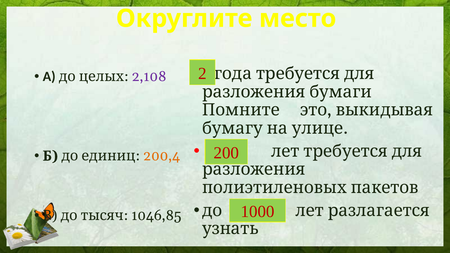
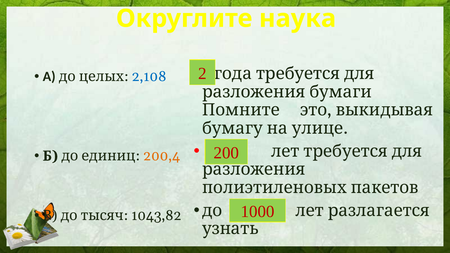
место: место -> наука (298, 19)
2,108 colour: purple -> blue (149, 77)
1046,85: 1046,85 -> 1043,82 (156, 216)
